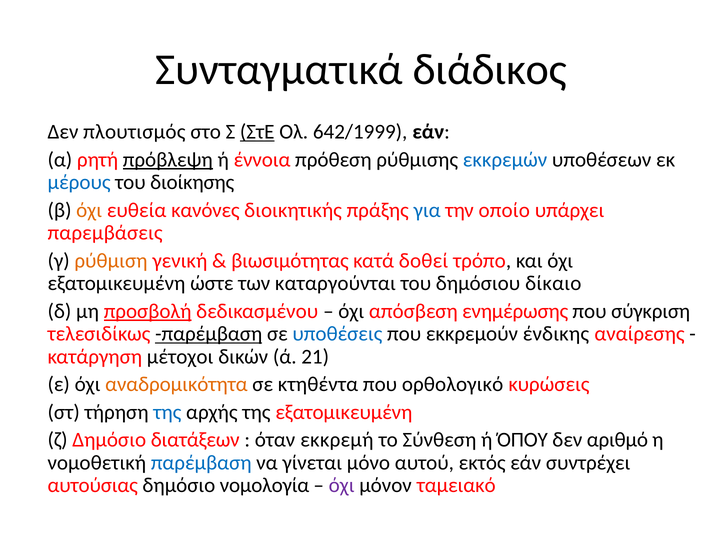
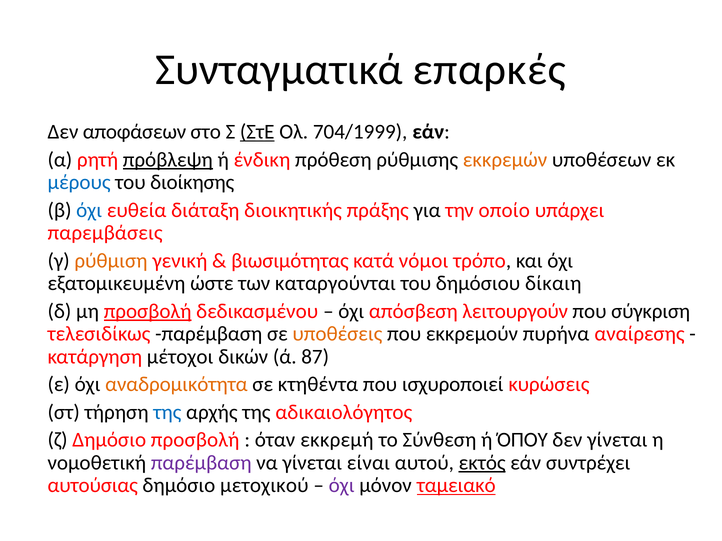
διάδικος: διάδικος -> επαρκές (489, 70)
πλουτισμός: πλουτισμός -> αποφάσεων (135, 132)
642/1999: 642/1999 -> 704/1999 (360, 132)
έννοια: έννοια -> ένδικη (262, 160)
εκκρεμών colour: blue -> orange (505, 160)
όχι colour: orange -> blue (89, 210)
κανόνες: κανόνες -> διάταξη (205, 210)
για colour: blue -> black (427, 210)
δοθεί: δοθεί -> νόμοι (424, 261)
δίκαιο: δίκαιο -> δίκαιη (553, 284)
ενημέρωσης: ενημέρωσης -> λειτουργούν (515, 311)
παρέμβαση underline: present -> none (209, 334)
υποθέσεις colour: blue -> orange (337, 334)
ένδικης: ένδικης -> πυρήνα (556, 334)
21: 21 -> 87 (315, 357)
ορθολογικό: ορθολογικό -> ισχυροποιεί (453, 385)
της εξατομικευμένη: εξατομικευμένη -> αδικαιολόγητος (344, 413)
Δημόσιο διατάξεων: διατάξεων -> προσβολή (195, 440)
δεν αριθμό: αριθμό -> γίνεται (617, 440)
παρέμβαση colour: blue -> purple (201, 463)
μόνο: μόνο -> είναι (368, 463)
εκτός underline: none -> present (482, 463)
νομολογία: νομολογία -> μετοχικού (264, 486)
ταμειακό underline: none -> present (456, 486)
